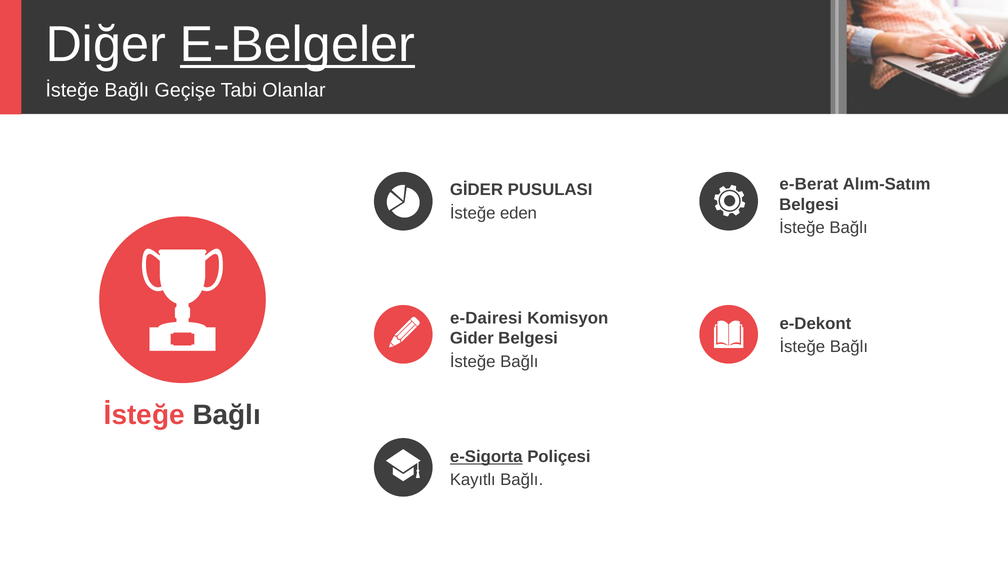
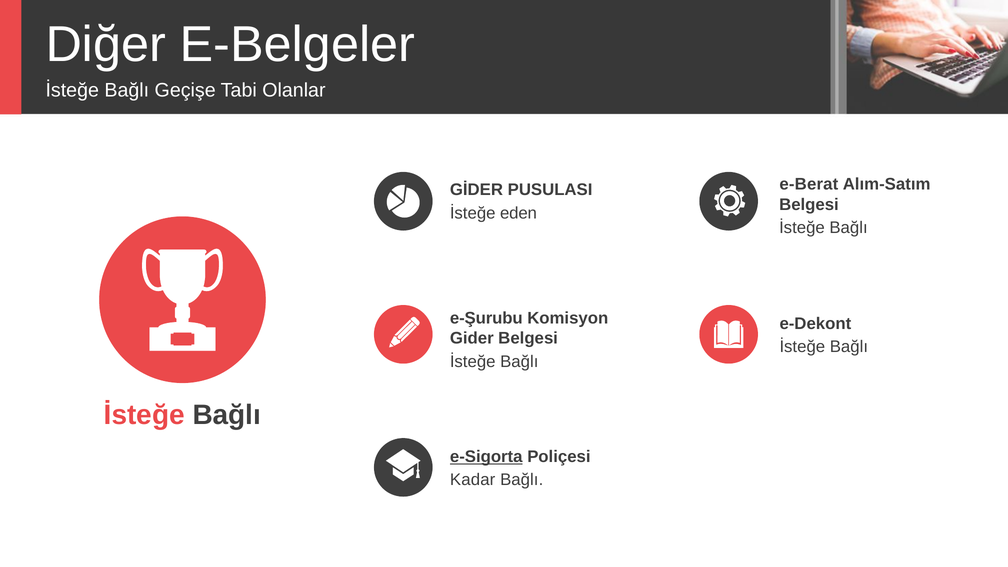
E-Belgeler underline: present -> none (297, 45)
e-Dairesi: e-Dairesi -> e-Şurubu (486, 318)
Kayıtlı: Kayıtlı -> Kadar (473, 480)
